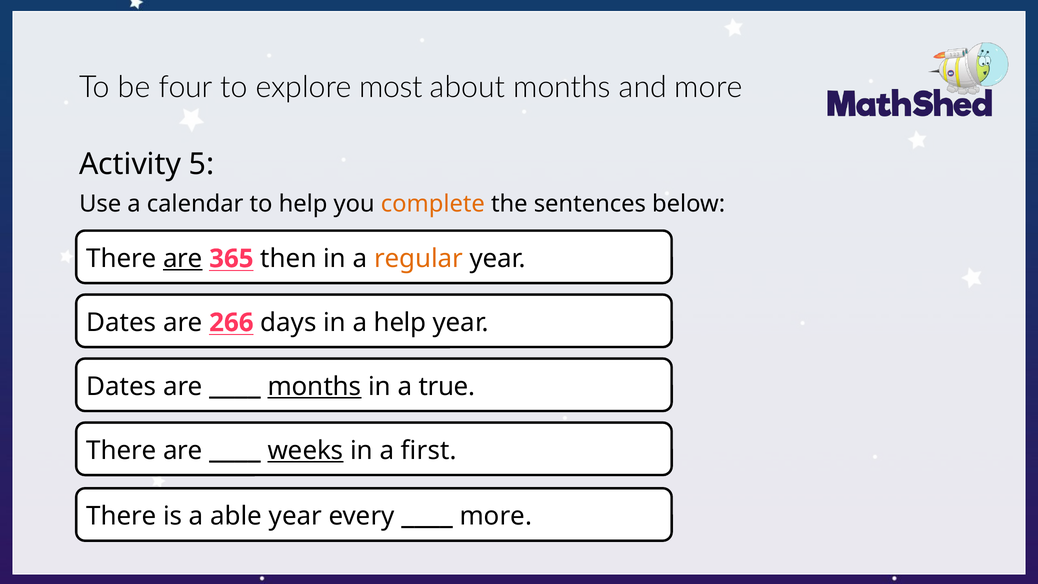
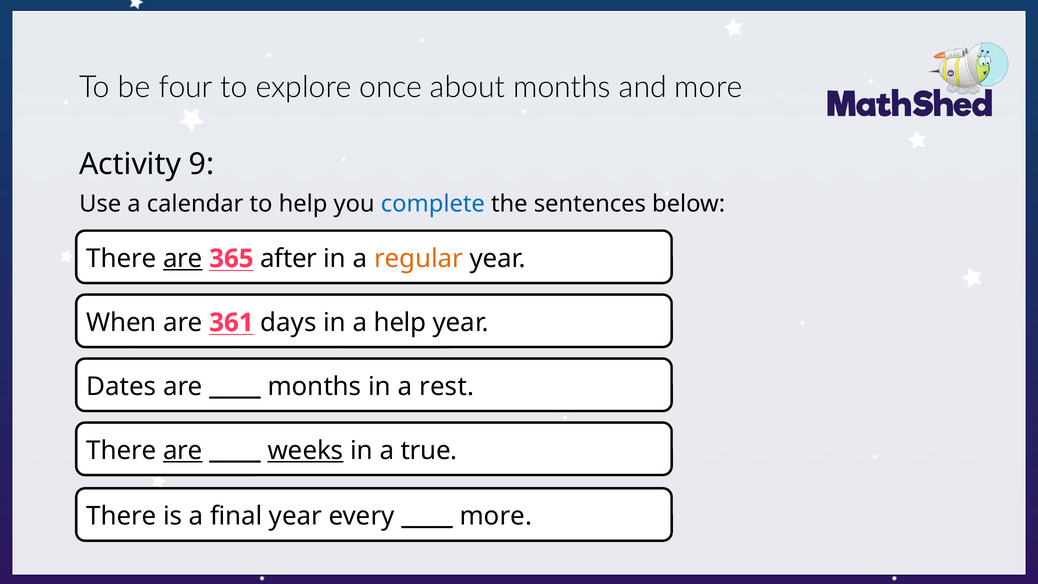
most: most -> once (391, 87)
5: 5 -> 9 (202, 164)
complete colour: orange -> blue (433, 204)
then: then -> after (289, 259)
Dates: Dates -> When (121, 323)
266: 266 -> 361 (231, 323)
months underline: present -> none (314, 387)
true: true -> rest (447, 387)
are underline: none -> present (183, 450)
first: first -> true (429, 450)
able: able -> final (236, 516)
